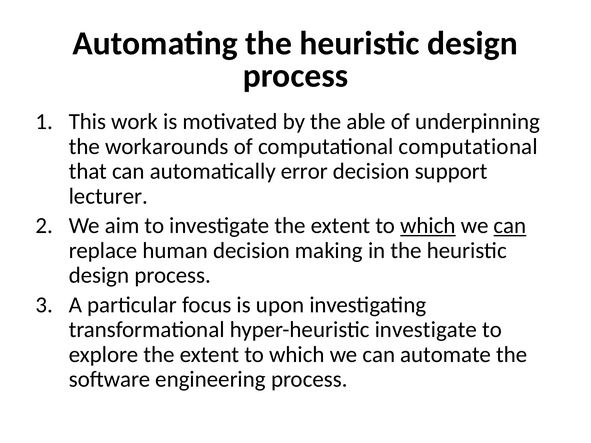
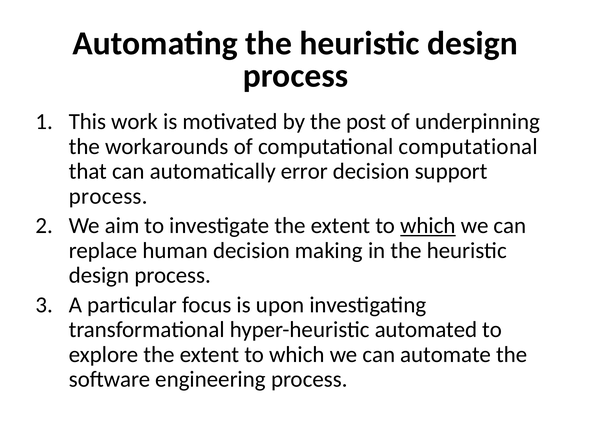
able: able -> post (366, 122)
lecturer: lecturer -> process (108, 196)
can underline: present -> none (510, 226)
hyper-heuristic investigate: investigate -> automated (426, 330)
